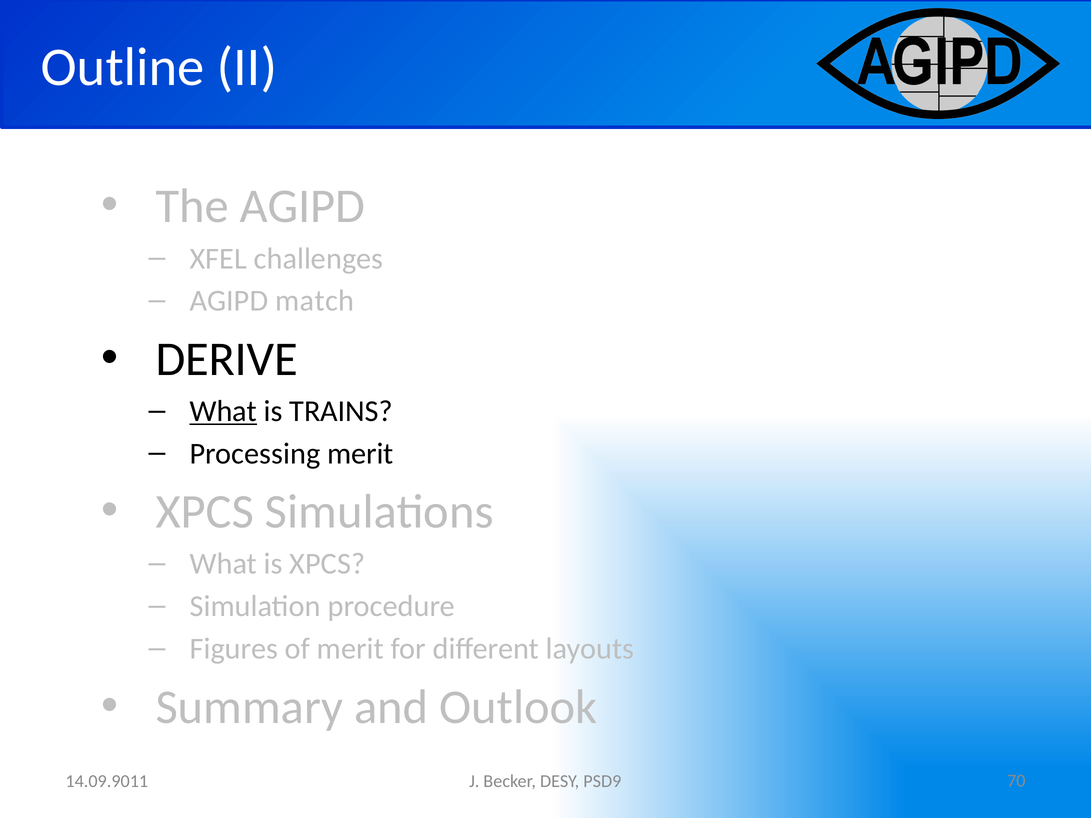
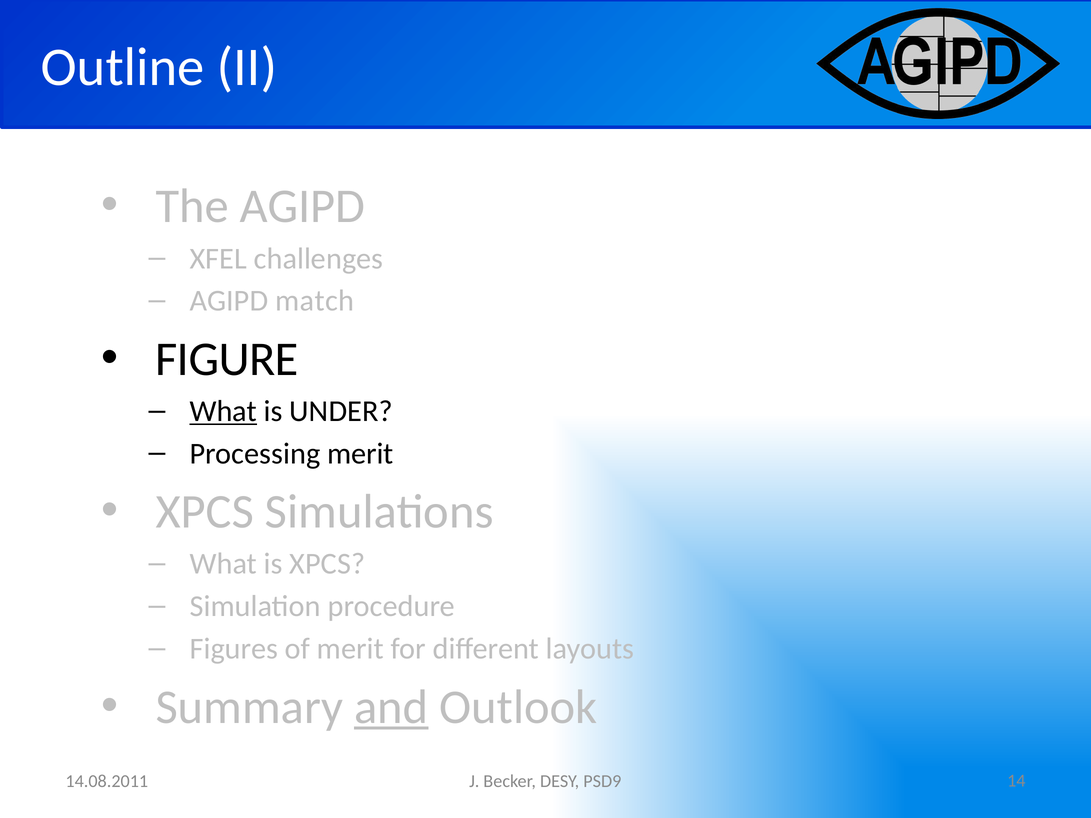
DERIVE: DERIVE -> FIGURE (227, 359)
TRAINS: TRAINS -> UNDER (341, 411)
and underline: none -> present (391, 707)
14.09.9011: 14.09.9011 -> 14.08.2011 (107, 781)
70: 70 -> 14 (1016, 781)
